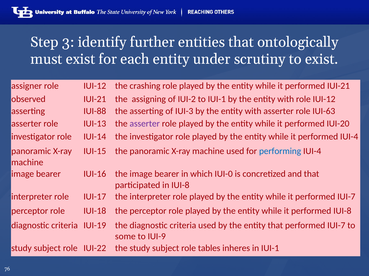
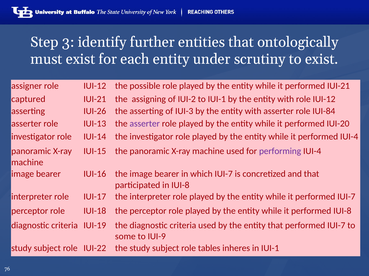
crashing: crashing -> possible (145, 86)
observed: observed -> captured (28, 99)
IUI-88: IUI-88 -> IUI-26 (95, 111)
IUI-63: IUI-63 -> IUI-84 (324, 111)
performing colour: blue -> purple (280, 151)
which IUI-0: IUI-0 -> IUI-7 (224, 174)
